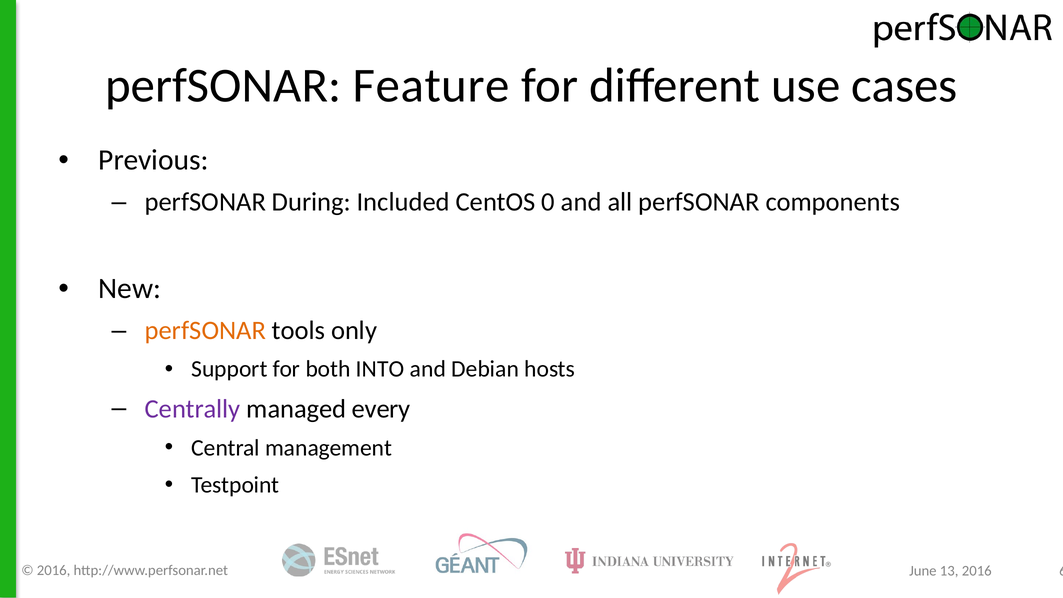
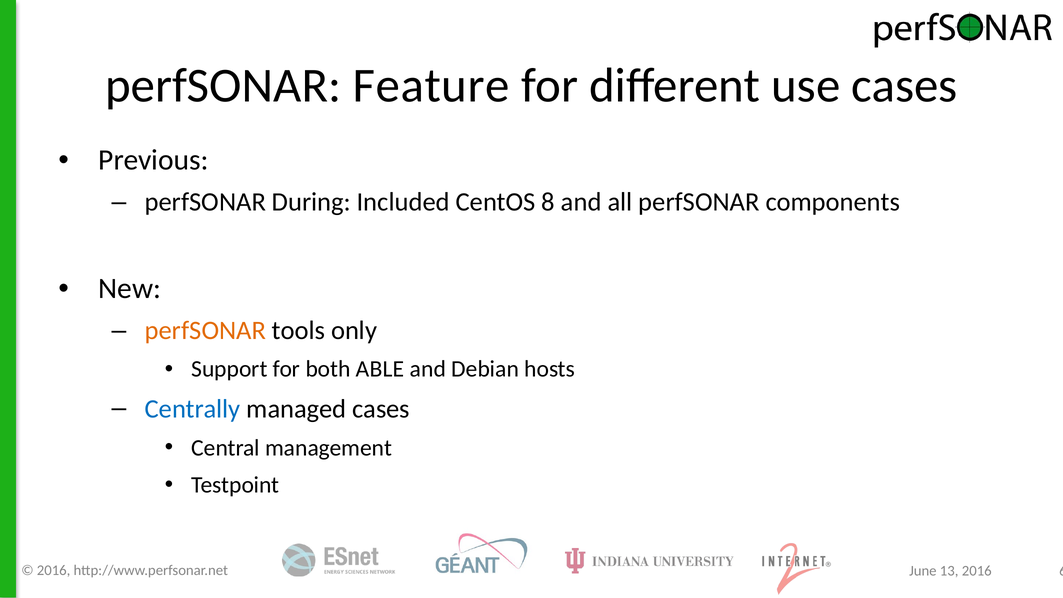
0: 0 -> 8 (548, 202)
INTO: INTO -> ABLE (380, 369)
Centrally colour: purple -> blue (193, 409)
managed every: every -> cases (381, 409)
